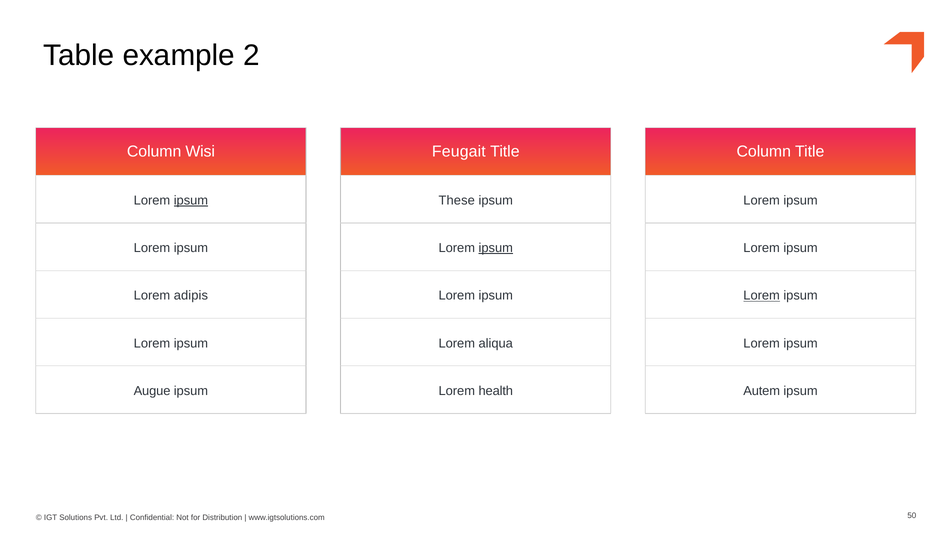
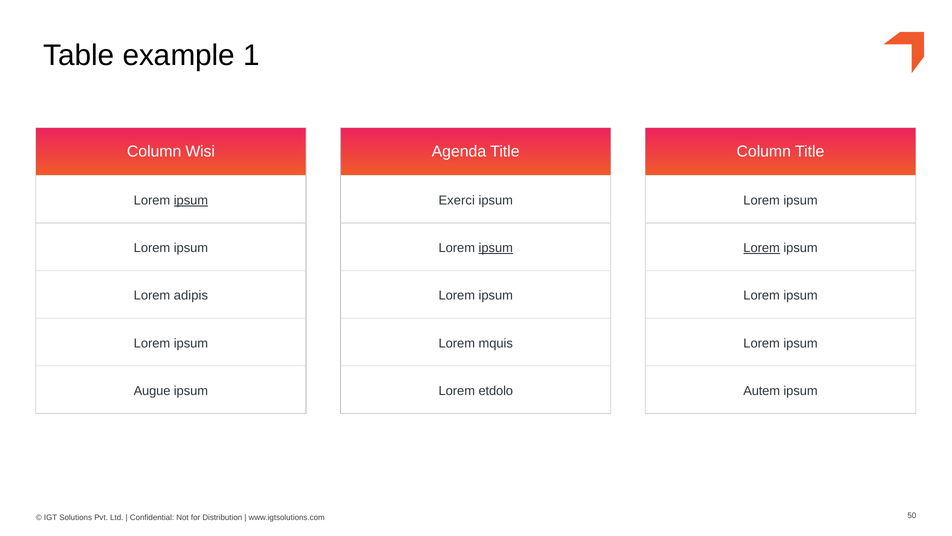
2: 2 -> 1 (251, 56)
Feugait: Feugait -> Agenda (459, 152)
These: These -> Exerci (457, 200)
Lorem underline: none -> present (762, 248)
Lorem underline: present -> none (762, 295)
aliqua: aliqua -> mquis (496, 343)
health: health -> etdolo (496, 391)
